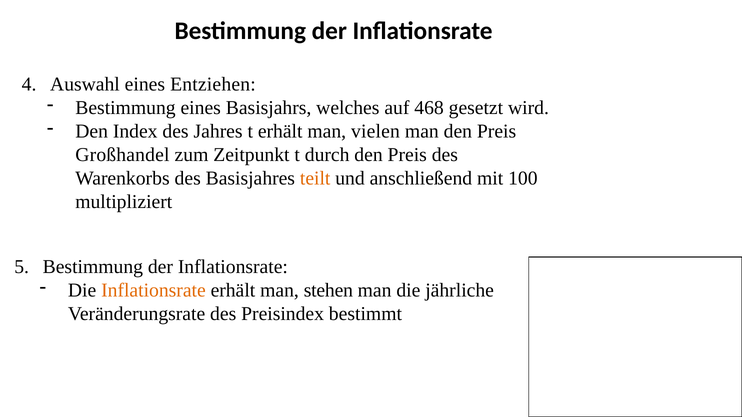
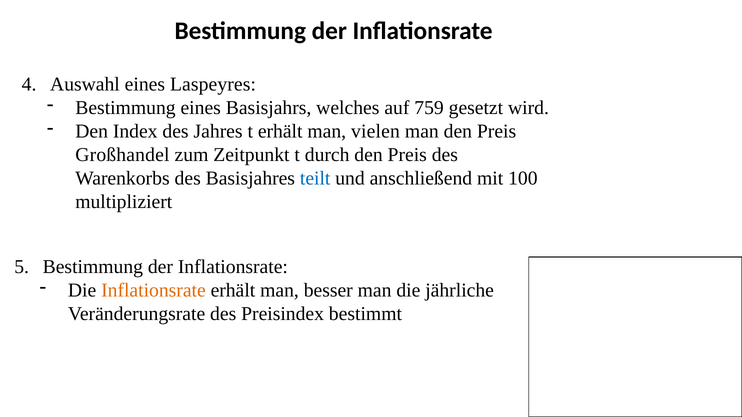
Entziehen: Entziehen -> Laspeyres (213, 84)
468: 468 -> 759 (429, 108)
teilt colour: orange -> blue (315, 178)
stehen: stehen -> besser (328, 291)
